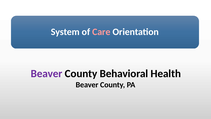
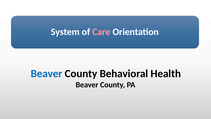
Beaver colour: purple -> blue (47, 73)
